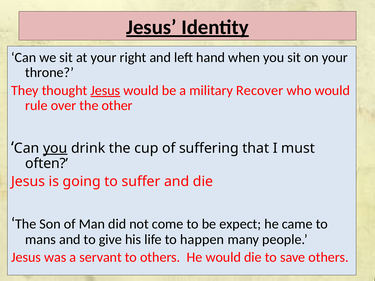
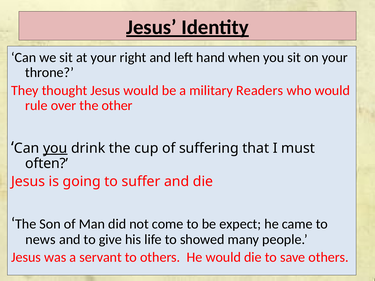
Jesus underline: present -> none (105, 90)
Recover: Recover -> Readers (260, 90)
mans: mans -> news (40, 240)
happen: happen -> showed (202, 240)
